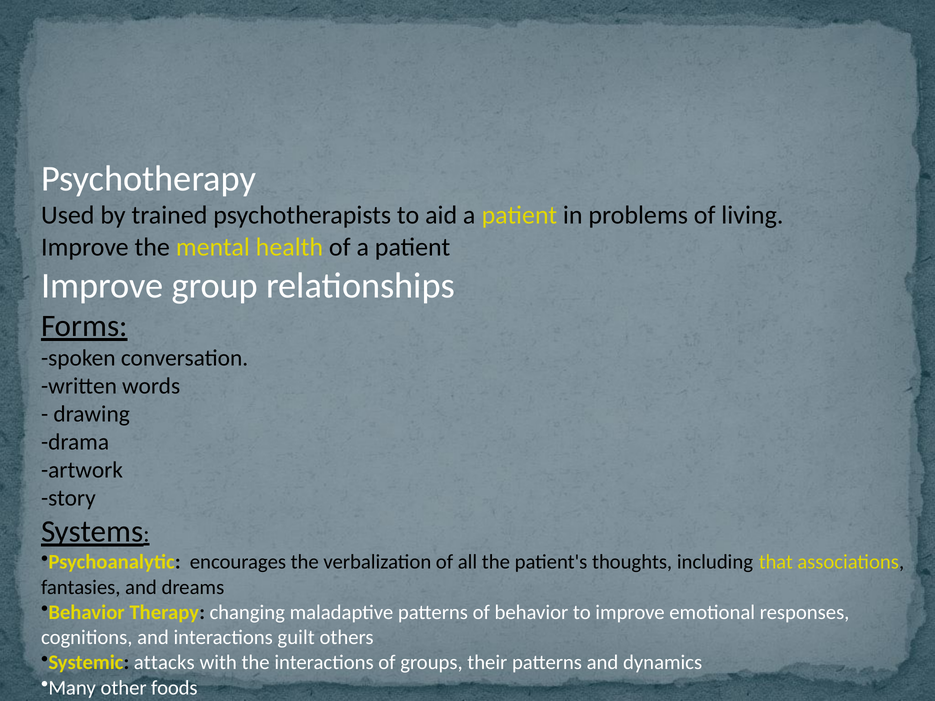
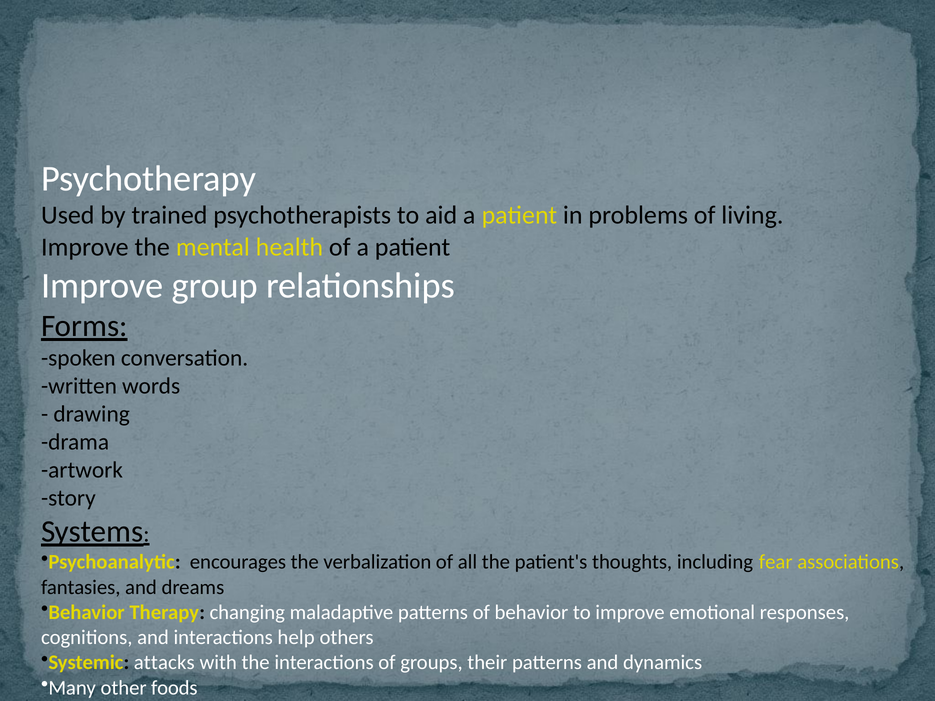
that: that -> fear (776, 562)
guilt: guilt -> help (296, 638)
